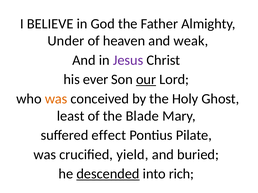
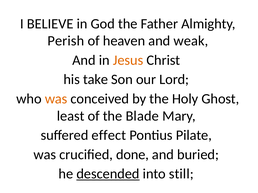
Under: Under -> Perish (66, 41)
Jesus colour: purple -> orange (128, 60)
ever: ever -> take (96, 80)
our underline: present -> none (146, 80)
yield: yield -> done (133, 155)
rich: rich -> still (181, 174)
